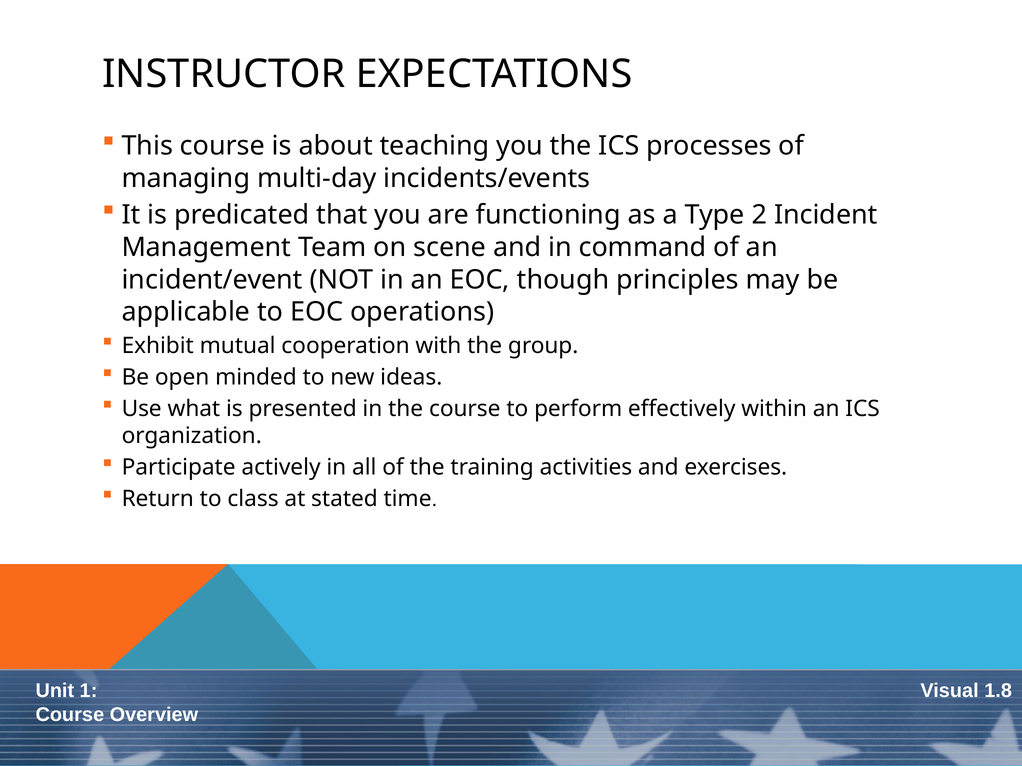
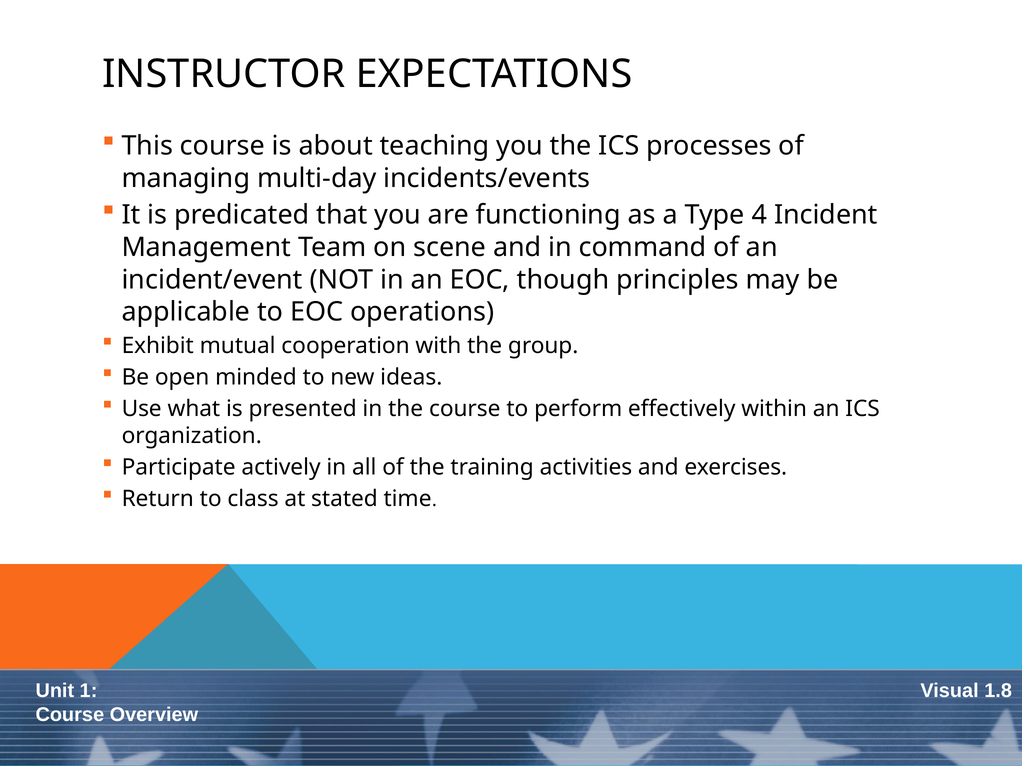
2: 2 -> 4 (759, 215)
